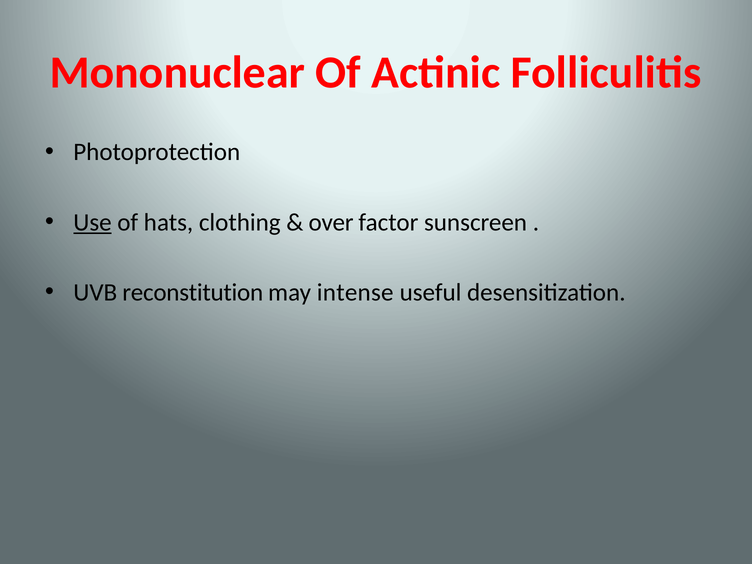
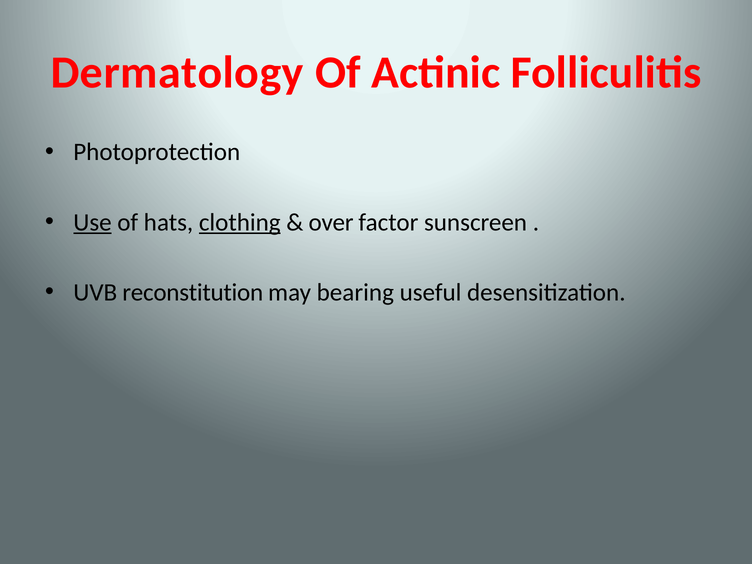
Mononuclear: Mononuclear -> Dermatology (177, 73)
clothing underline: none -> present (240, 222)
intense: intense -> bearing (355, 292)
